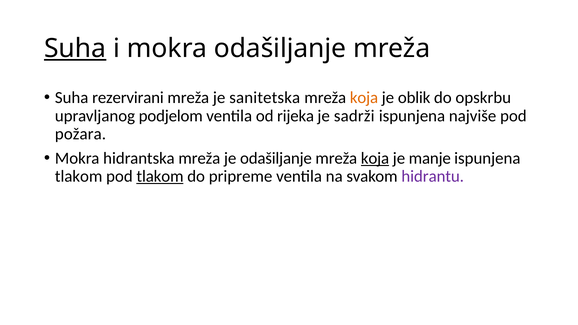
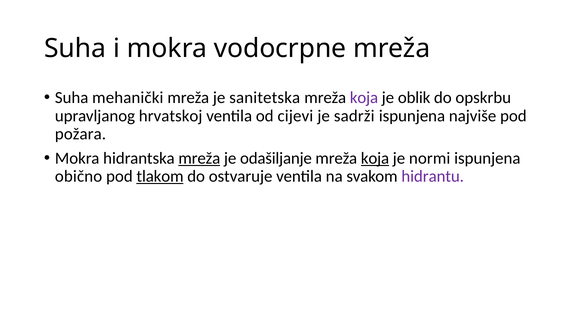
Suha underline: present -> none (75, 49)
mokra odašiljanje: odašiljanje -> vodocrpne (280, 49)
rezervirani: rezervirani -> mehanički (128, 98)
koja colour: orange -> purple (364, 98)
podjelom: podjelom -> hrvatskoj (171, 116)
rijeka: rijeka -> cijevi (295, 116)
mreža underline: none -> present (199, 158)
manje: manje -> normi (430, 158)
tlakom: tlakom -> obično (79, 176)
pripreme: pripreme -> ostvaruje (241, 176)
